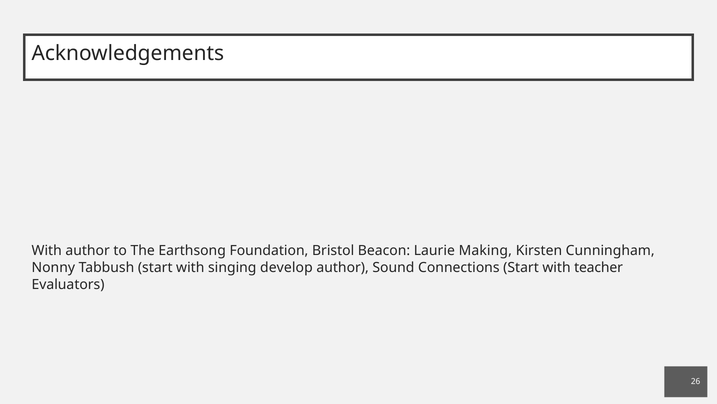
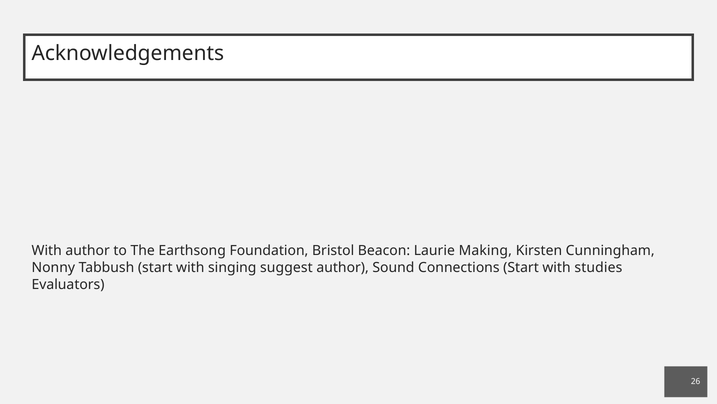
develop: develop -> suggest (286, 267)
teacher: teacher -> studies (598, 267)
